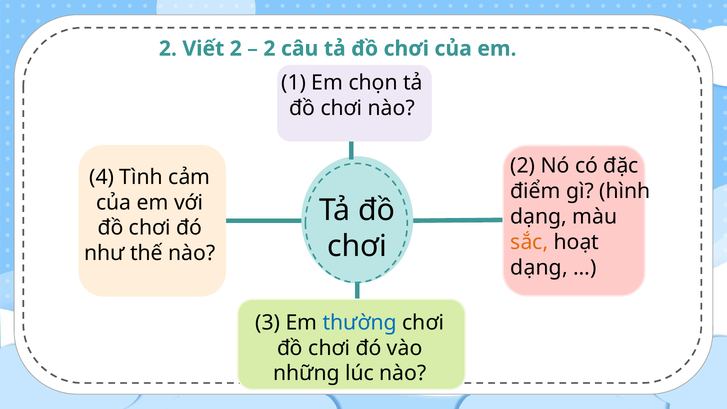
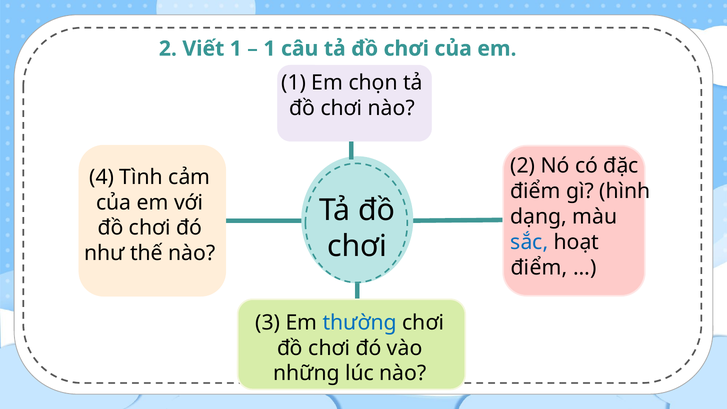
Viết 2: 2 -> 1 (236, 49)
2: 2 -> 1 (269, 49)
sắc colour: orange -> blue (529, 242)
dạng: dạng -> điểm (539, 268)
